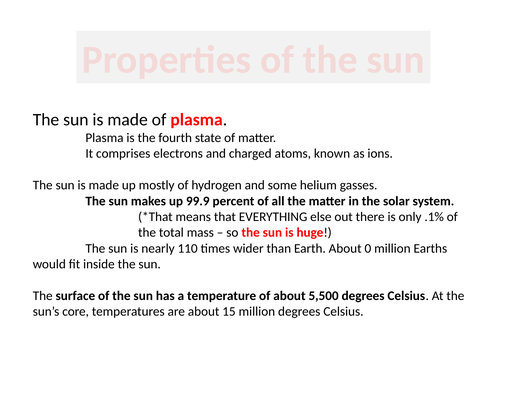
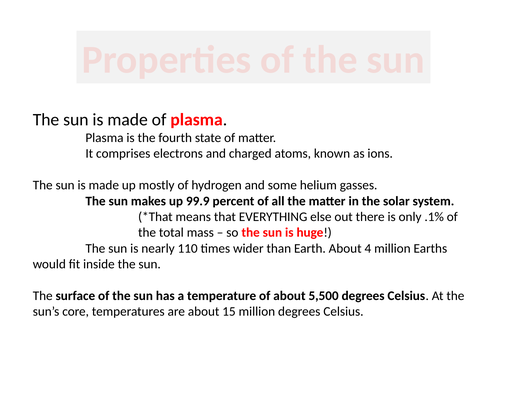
0: 0 -> 4 (368, 249)
